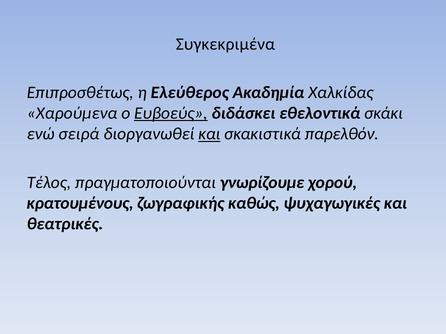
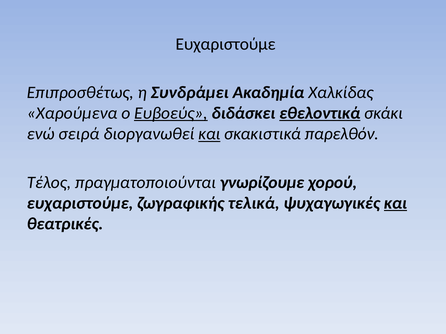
Συγκεκριμένα: Συγκεκριμένα -> Ευχαριστούμε (226, 44)
Ελεύθερος: Ελεύθερος -> Συνδράμει (190, 93)
εθελοντικά underline: none -> present (320, 113)
κρατουμένους: κρατουμένους -> ευχαριστούμε (80, 203)
καθώς: καθώς -> τελικά (254, 203)
και underline: none -> present (395, 203)
